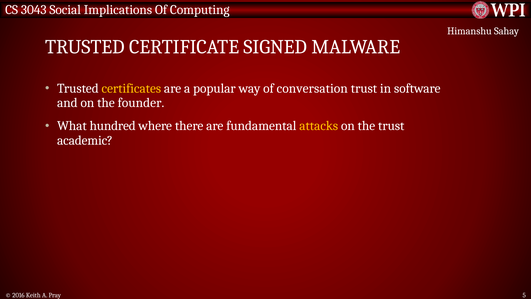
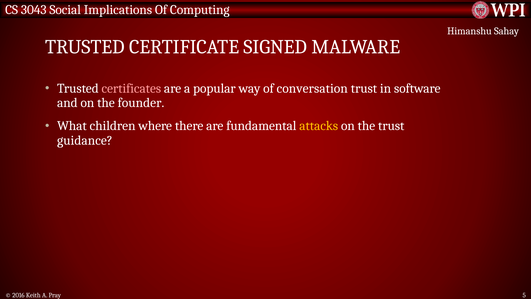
certificates colour: yellow -> pink (131, 88)
hundred: hundred -> children (113, 126)
academic: academic -> guidance (85, 140)
